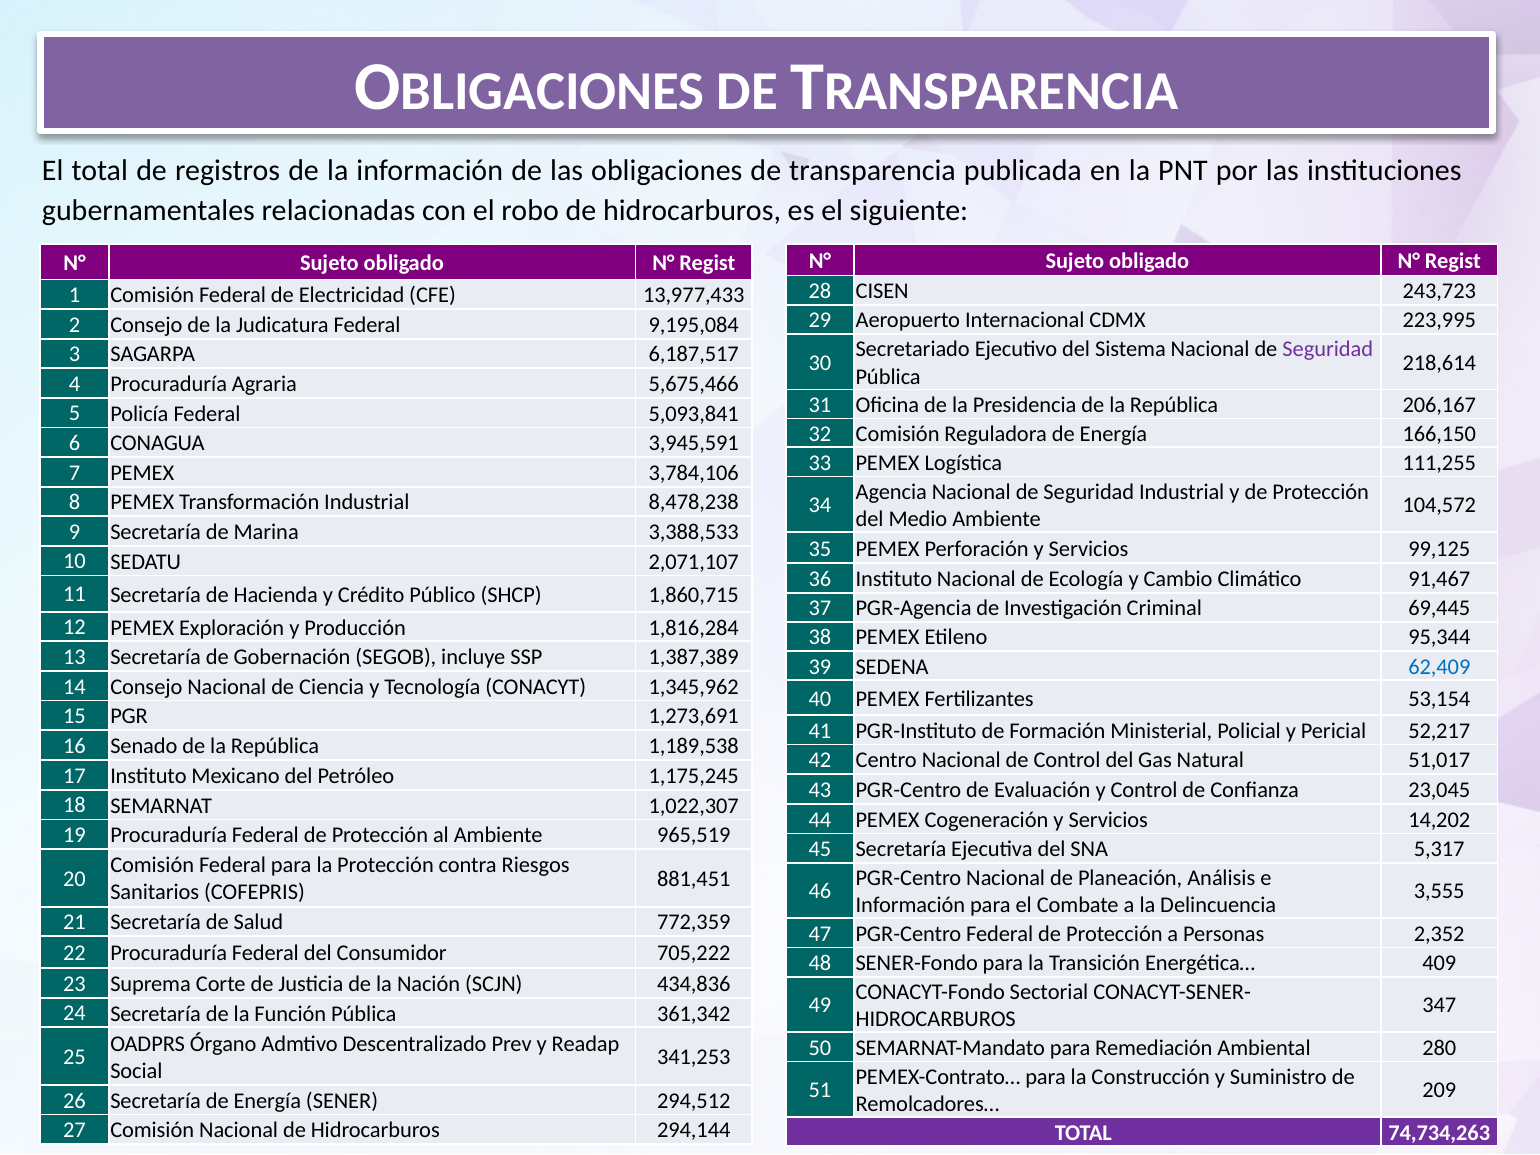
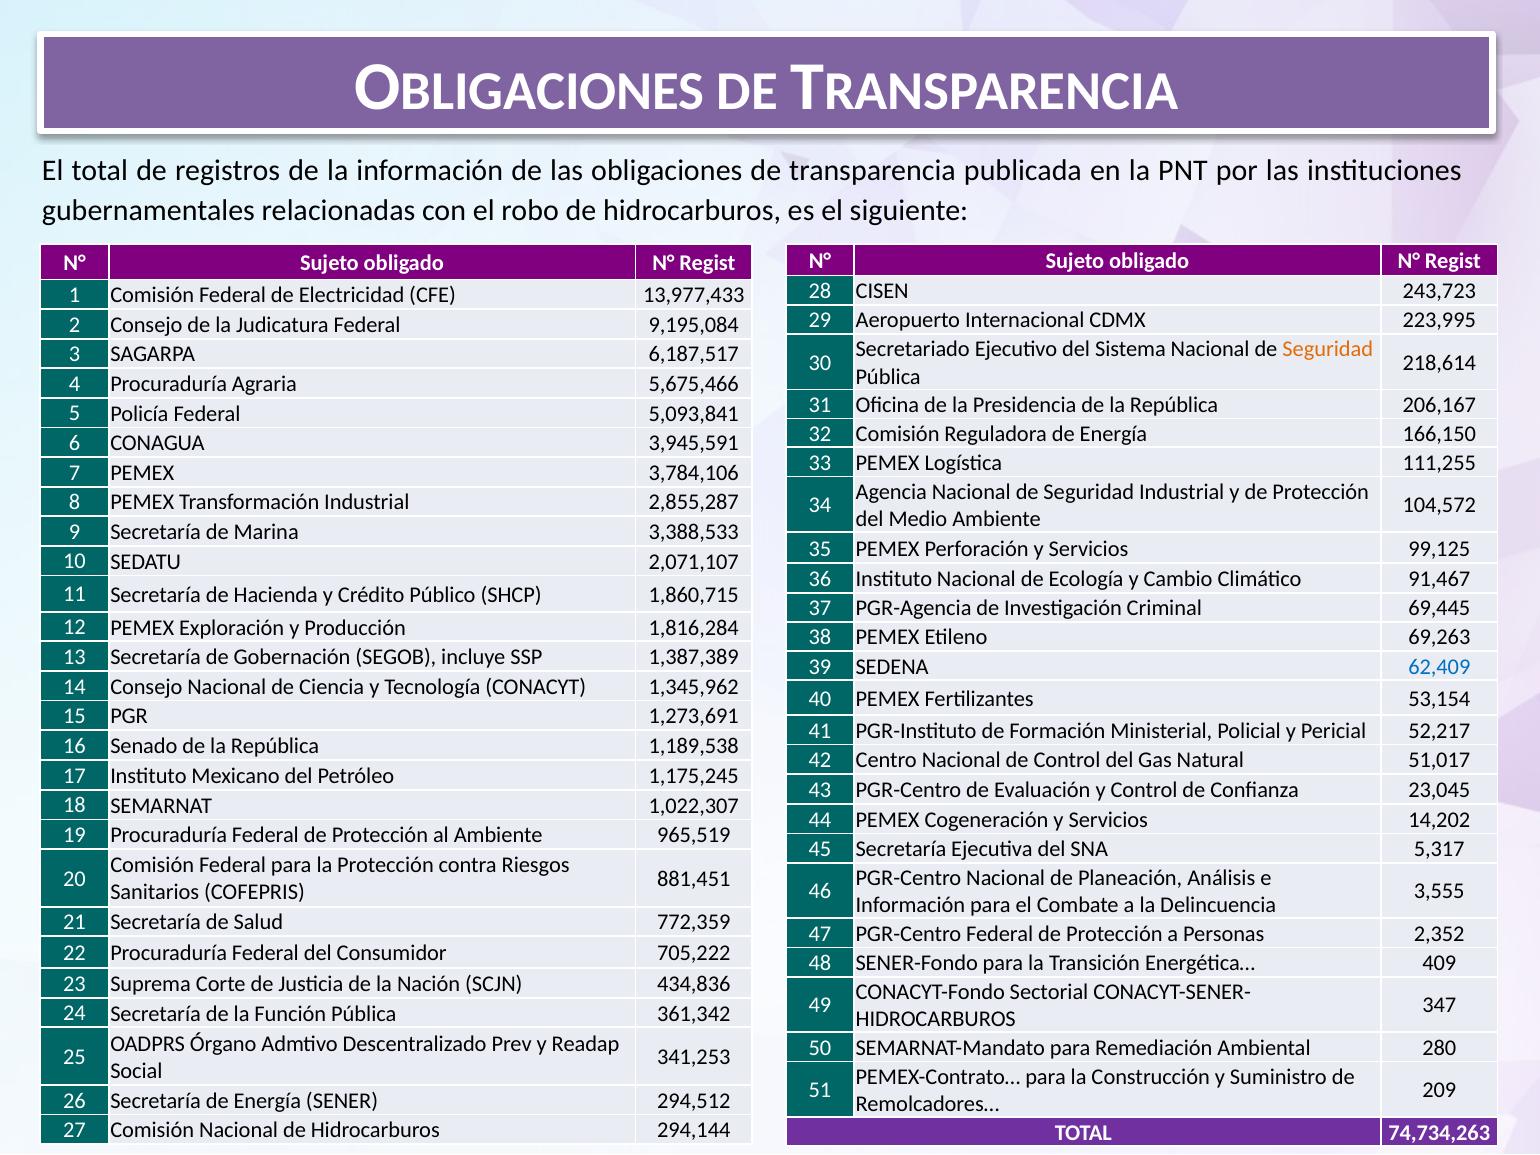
Seguridad colour: purple -> orange (1328, 349)
8,478,238: 8,478,238 -> 2,855,287 (694, 502)
95,344: 95,344 -> 69,263 (1439, 638)
